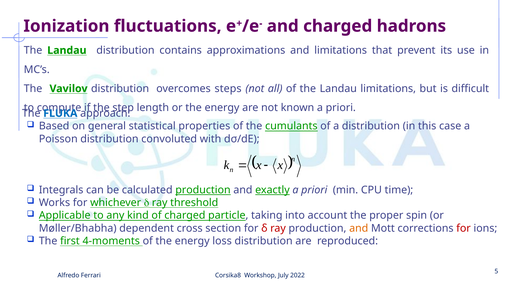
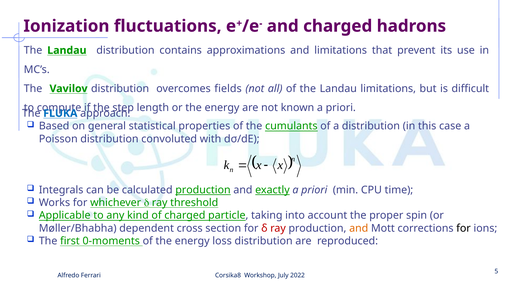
steps: steps -> fields (228, 89)
for colour: red -> black (464, 228)
4-moments: 4-moments -> 0-moments (111, 241)
